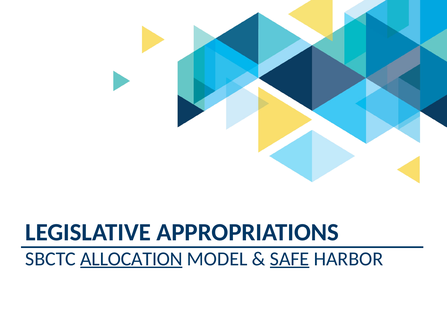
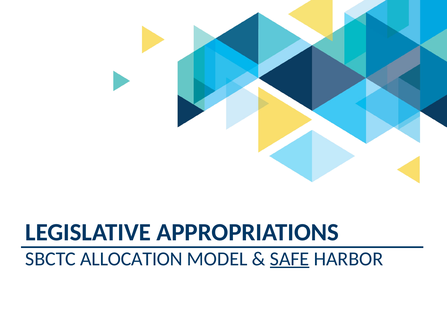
ALLOCATION underline: present -> none (131, 259)
